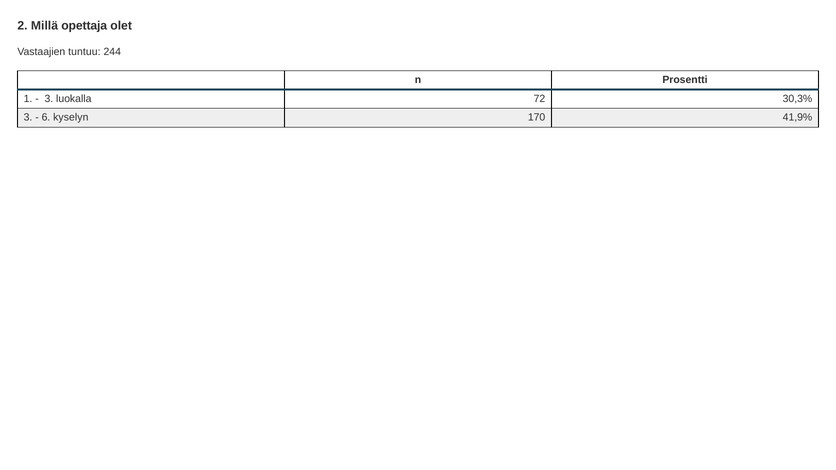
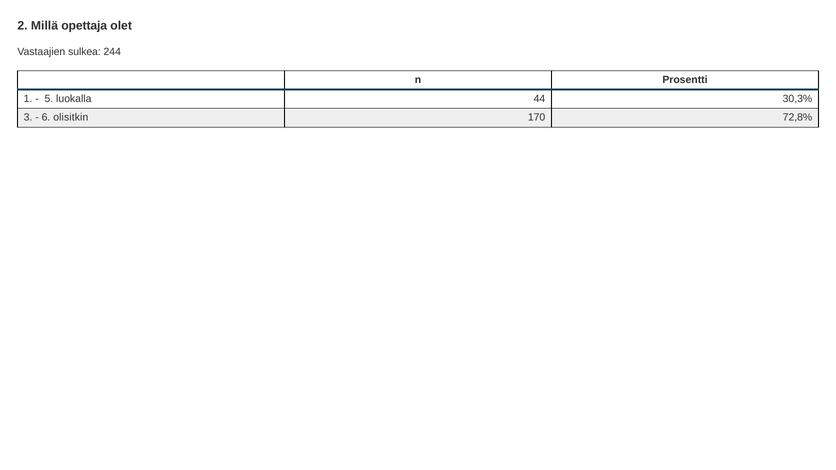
tuntuu: tuntuu -> sulkea (84, 52)
3: 3 -> 5 (49, 99)
72: 72 -> 44 (539, 99)
kyselyn: kyselyn -> olisitkin (71, 118)
41,9%: 41,9% -> 72,8% (797, 118)
